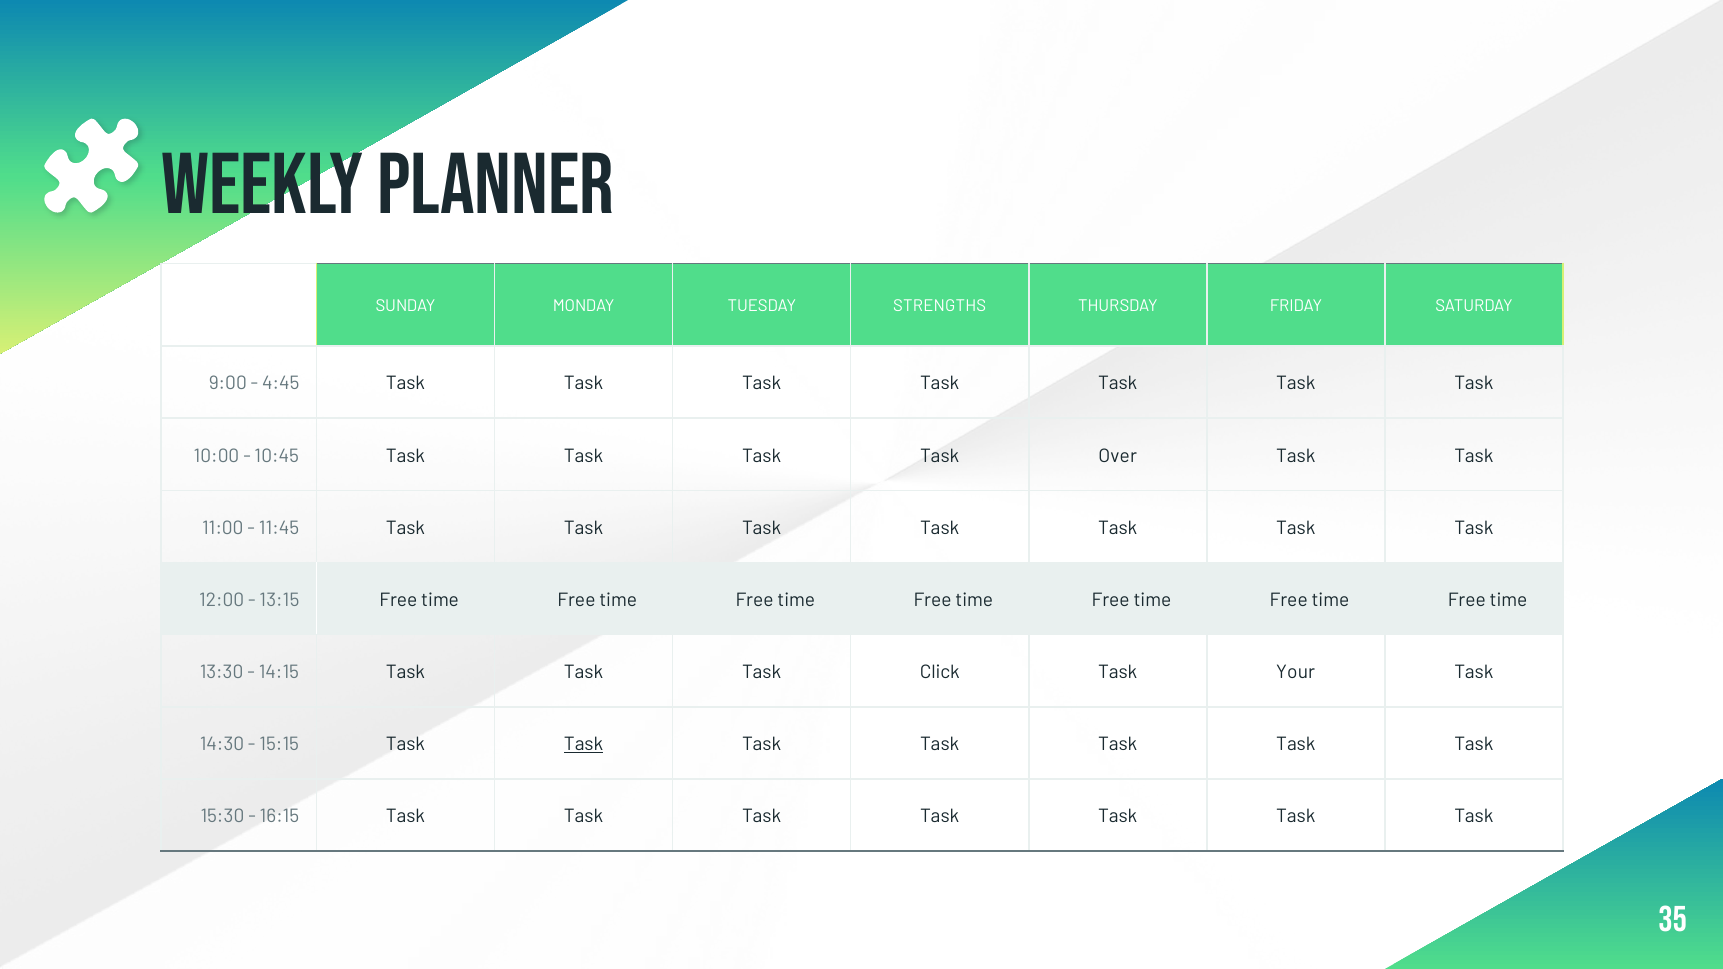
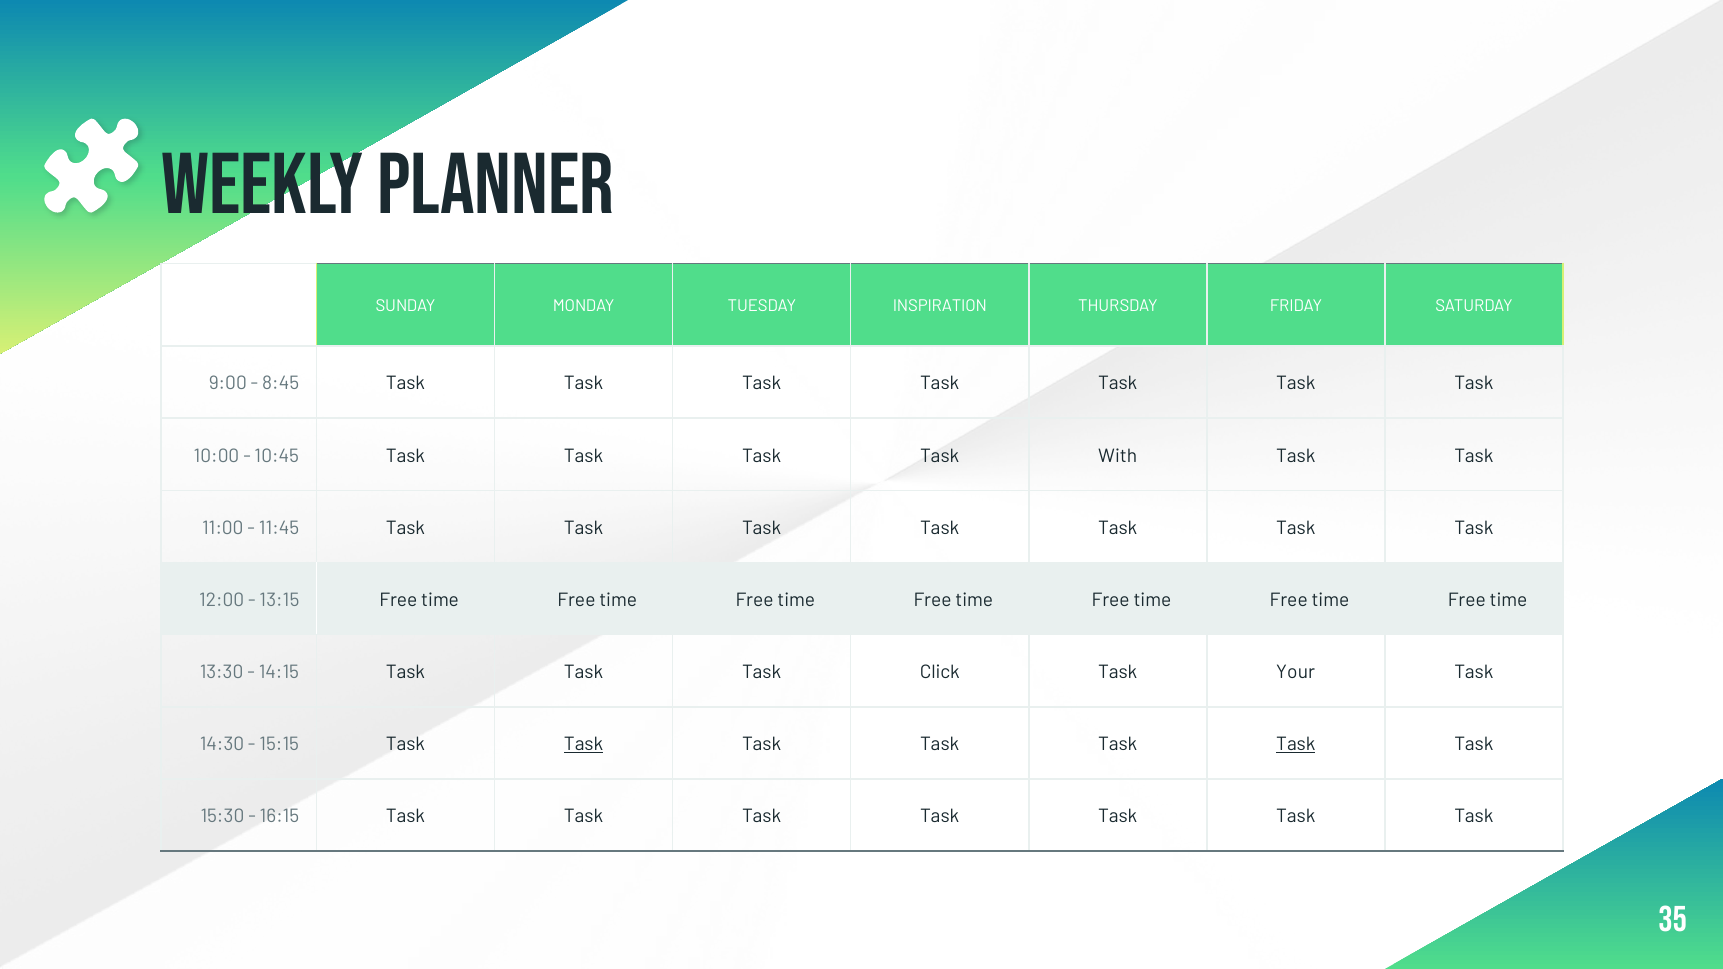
STRENGTHS: STRENGTHS -> INSPIRATION (940, 306)
4:45: 4:45 -> 8:45 (281, 384)
Over: Over -> With (1118, 456)
Task underline: none -> present (1296, 745)
